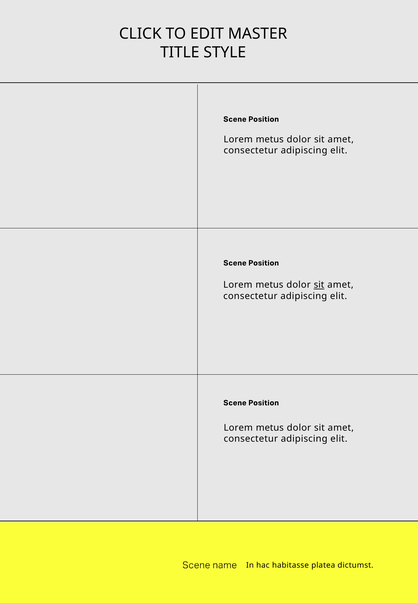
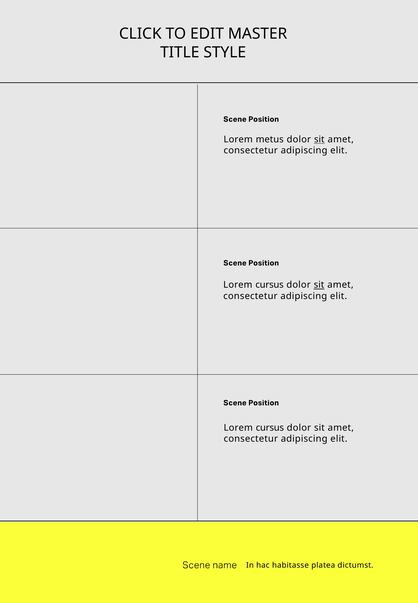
sit underline: none -> present (319, 140)
metus: metus -> cursus (270, 285)
metus: metus -> cursus (270, 428)
